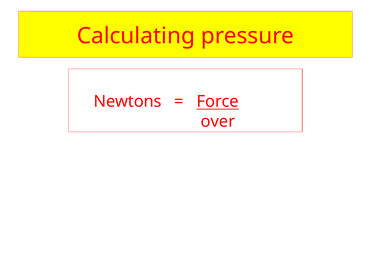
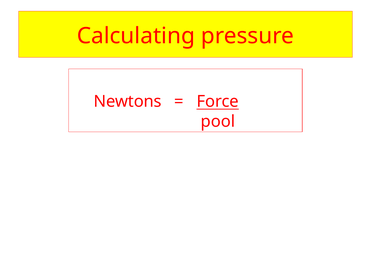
over: over -> pool (218, 121)
